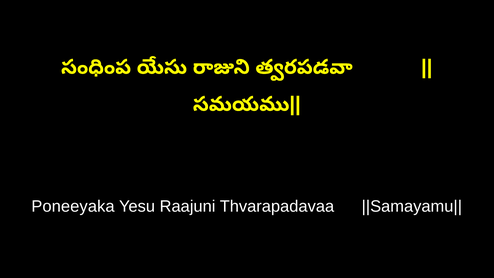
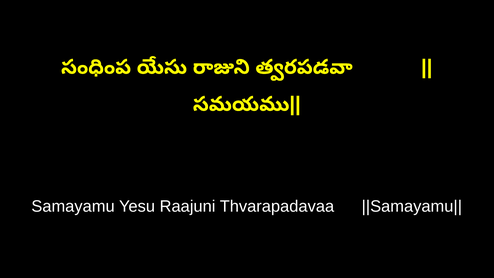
Poneeyaka: Poneeyaka -> Samayamu (73, 206)
